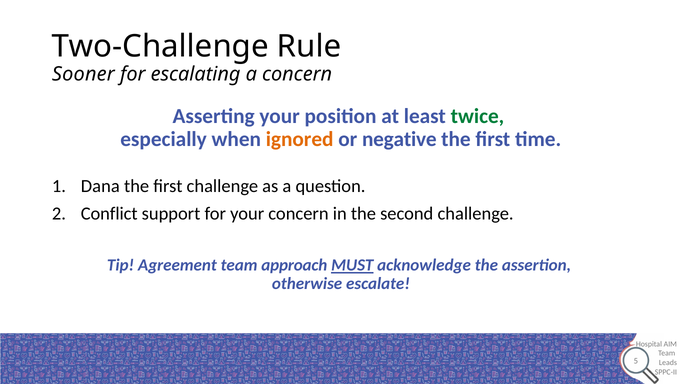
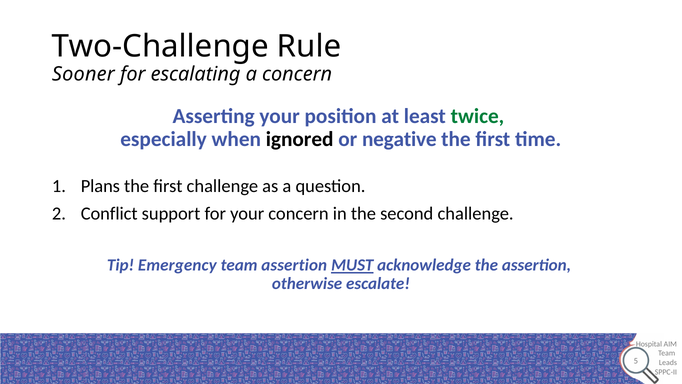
ignored colour: orange -> black (300, 139)
Dana: Dana -> Plans (100, 186)
Agreement: Agreement -> Emergency (177, 265)
team approach: approach -> assertion (294, 265)
